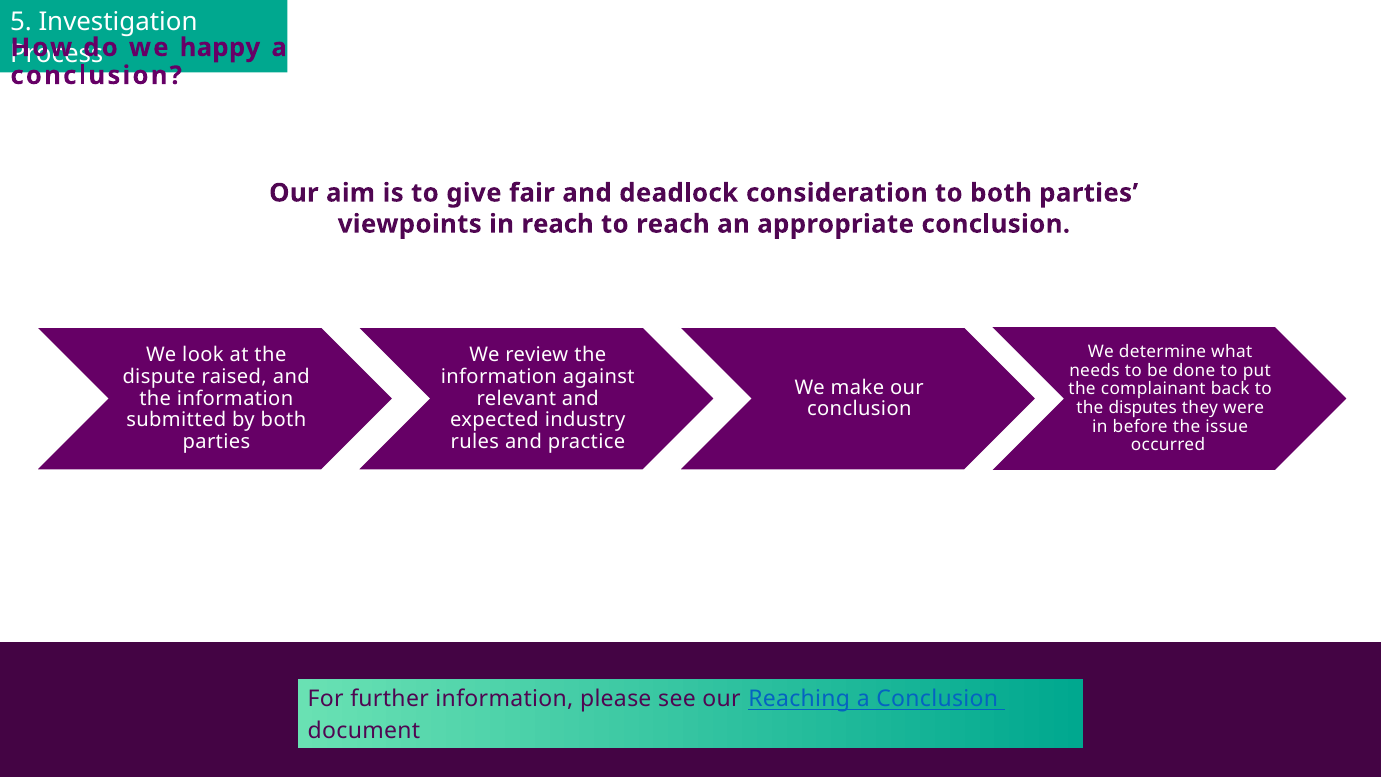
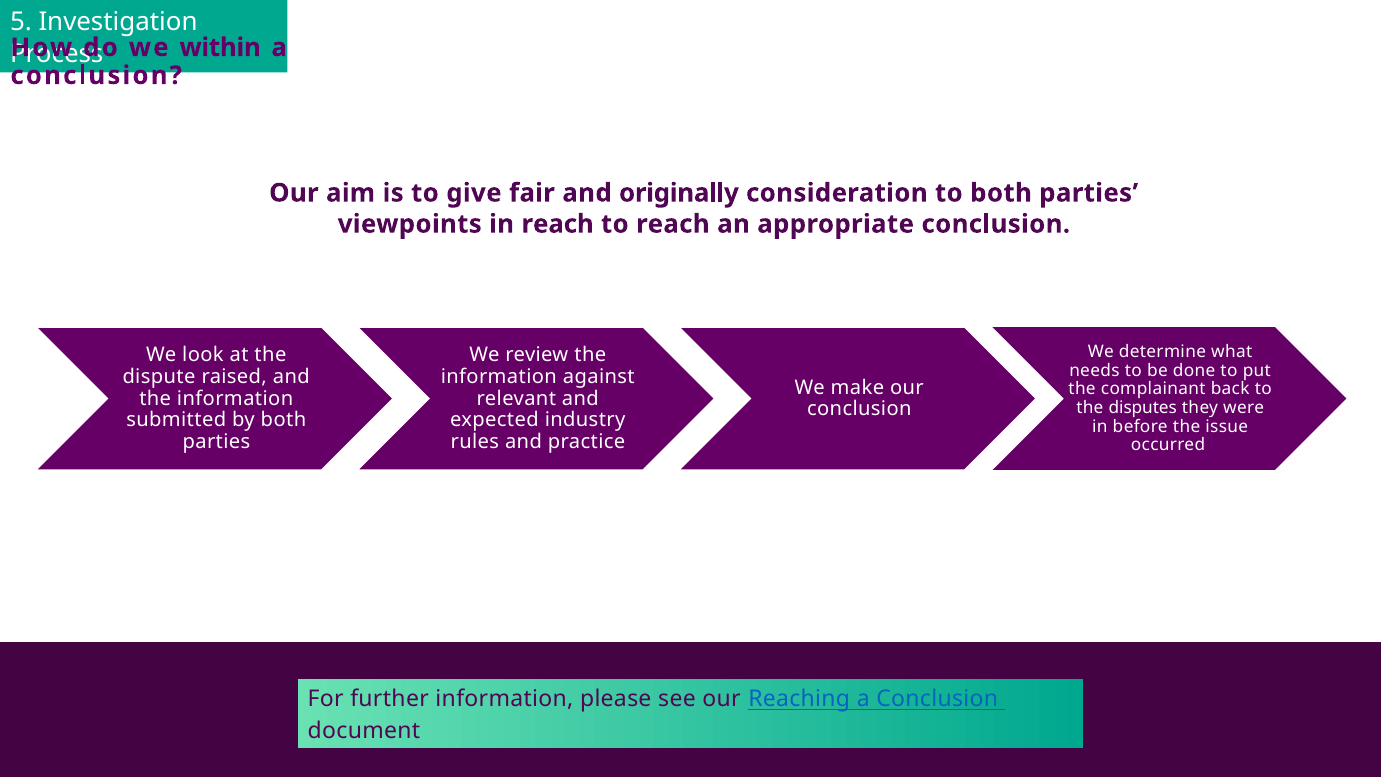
happy: happy -> within (220, 47)
deadlock: deadlock -> originally (679, 193)
